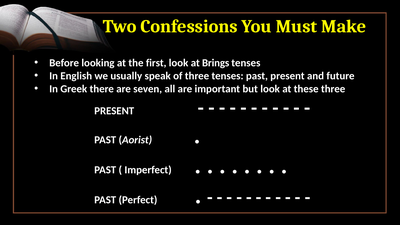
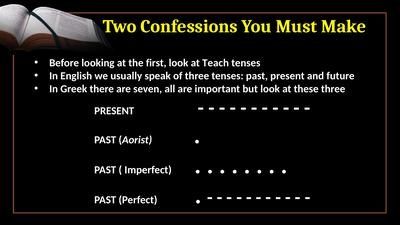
Brings: Brings -> Teach (216, 63)
